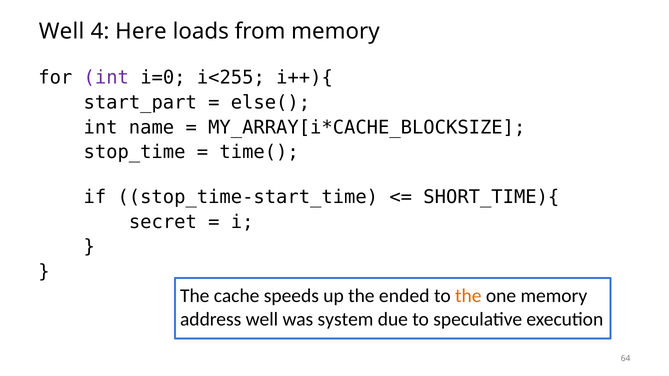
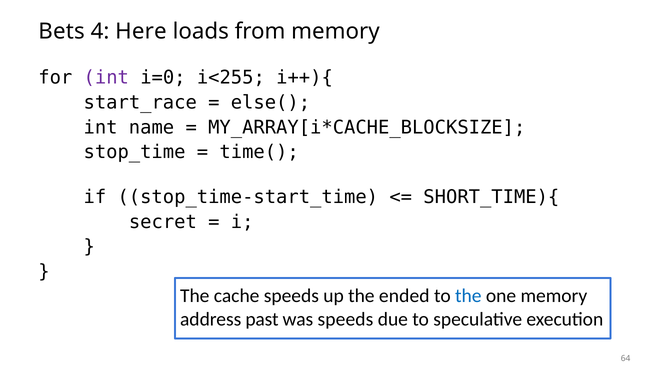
Well: Well -> Bets (62, 31)
start_part: start_part -> start_race (140, 103)
the colour: orange -> blue (468, 296)
address well: well -> past (262, 320)
was system: system -> speeds (345, 320)
